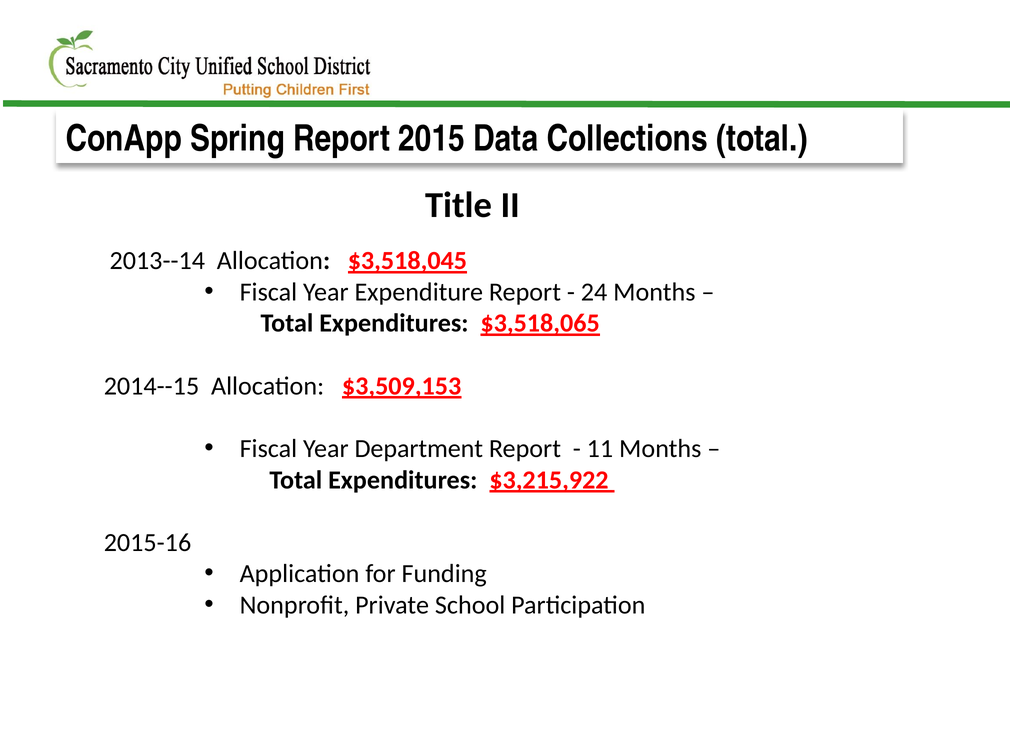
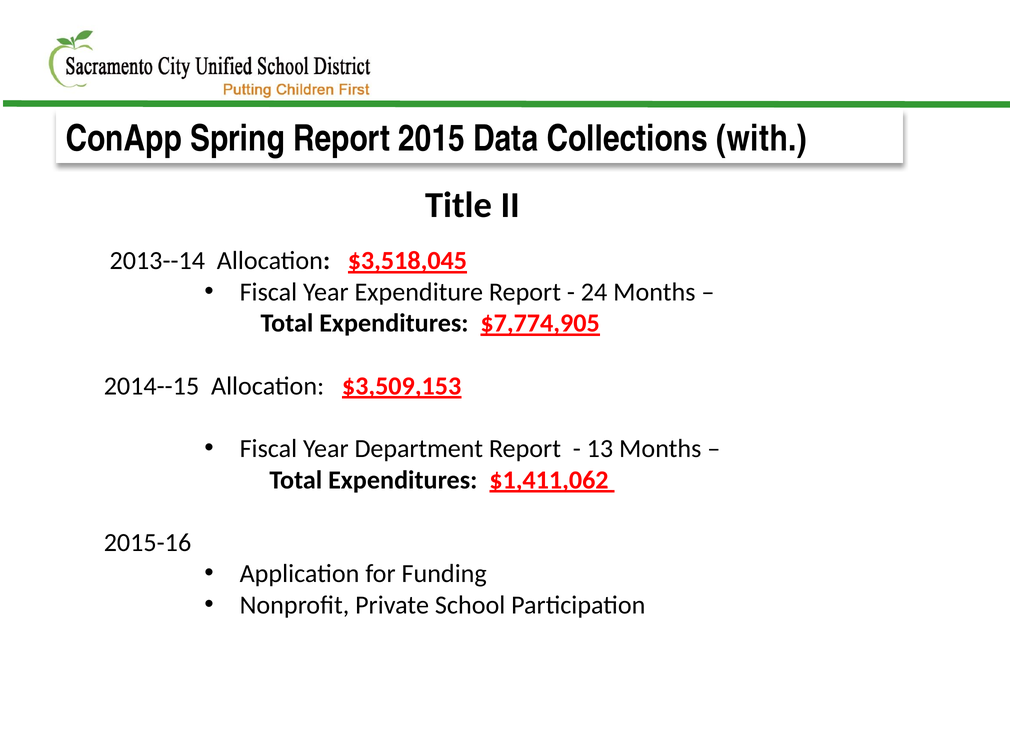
Collections total: total -> with (762, 139)
$3,518,065: $3,518,065 -> $7,774,905 (540, 324)
11: 11 -> 13 (600, 449)
$3,215,922: $3,215,922 -> $1,411,062 (549, 480)
